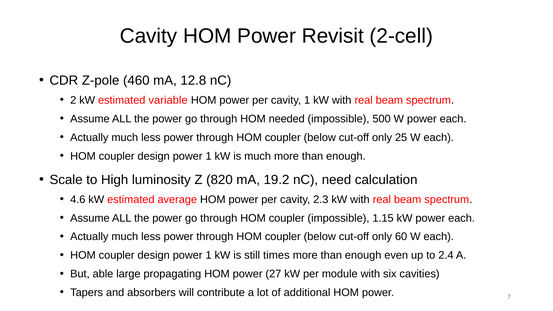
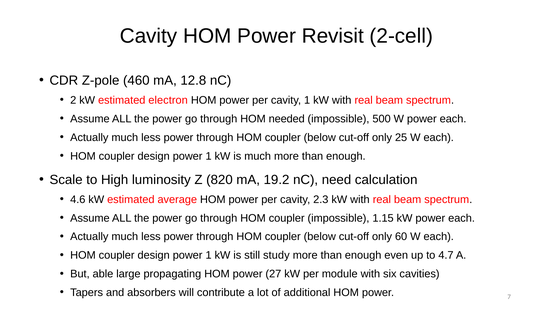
variable: variable -> electron (168, 100)
times: times -> study (276, 255)
2.4: 2.4 -> 4.7 (446, 255)
